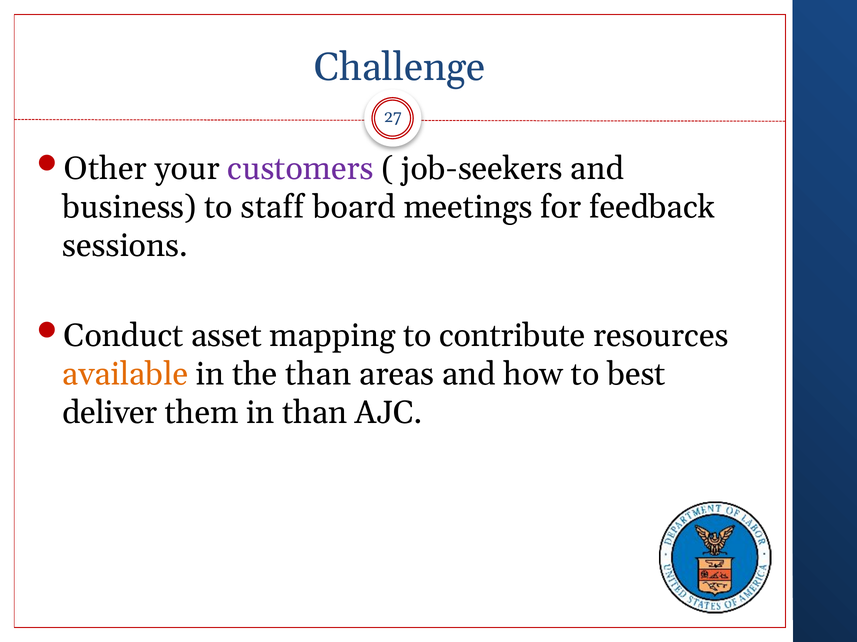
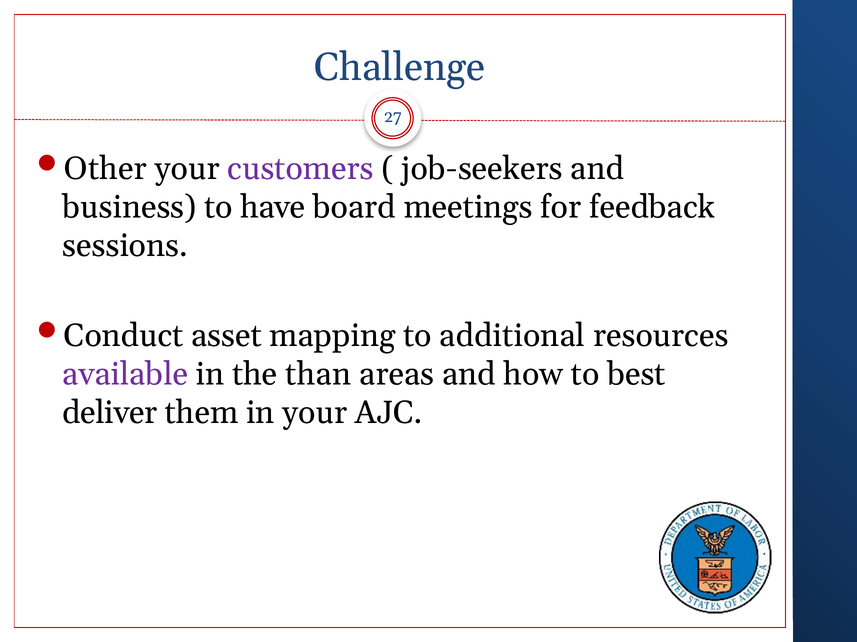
staff: staff -> have (273, 207)
contribute: contribute -> additional (512, 336)
available colour: orange -> purple (125, 375)
in than: than -> your (315, 413)
